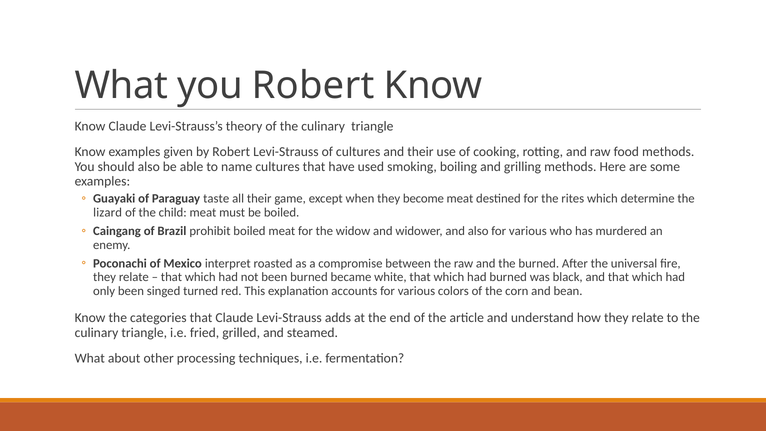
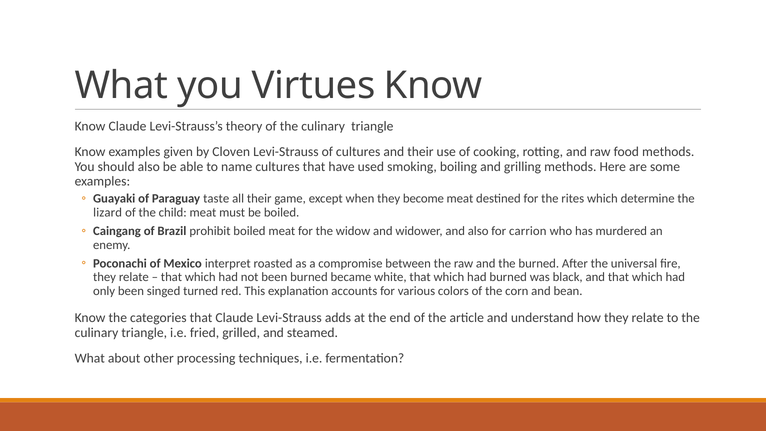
you Robert: Robert -> Virtues (313, 86)
by Robert: Robert -> Cloven (231, 152)
also for various: various -> carrion (528, 231)
